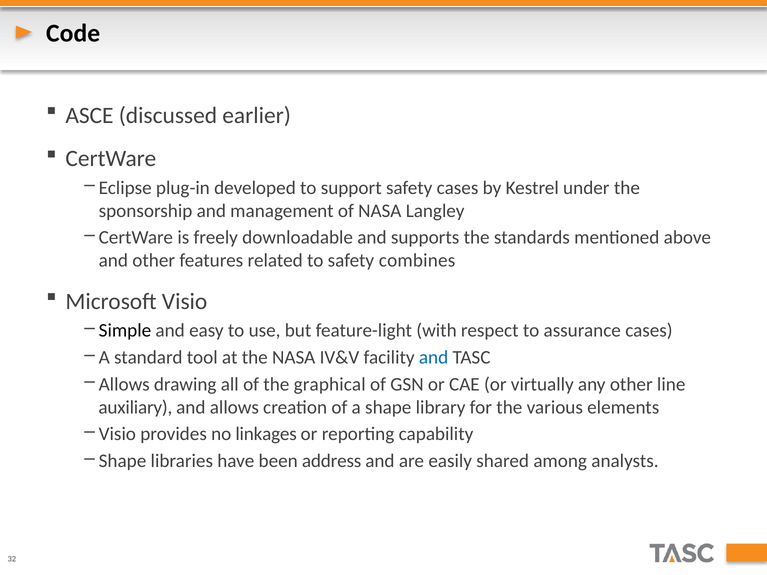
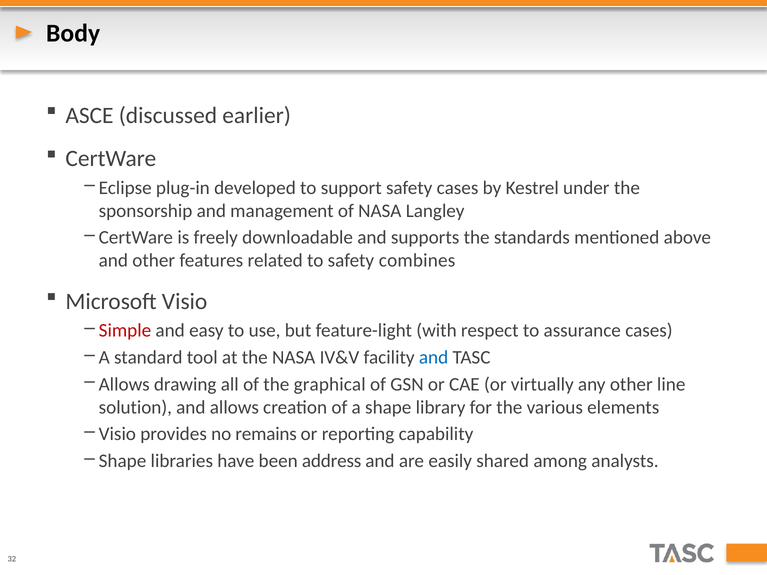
Code: Code -> Body (73, 33)
Simple colour: black -> red (125, 331)
auxiliary: auxiliary -> solution (135, 407)
linkages: linkages -> remains (266, 434)
